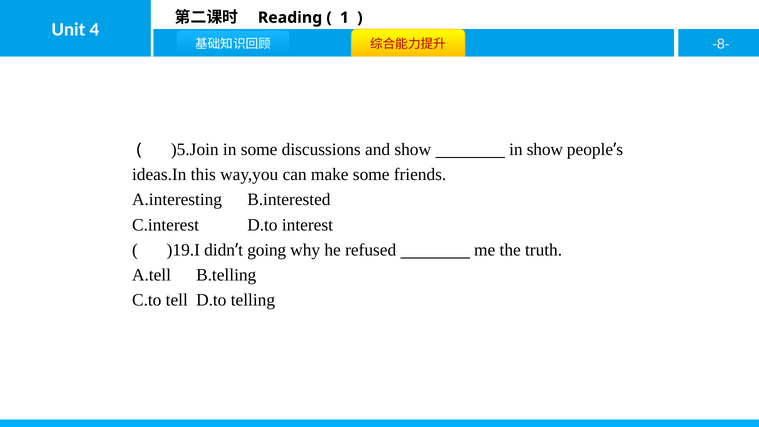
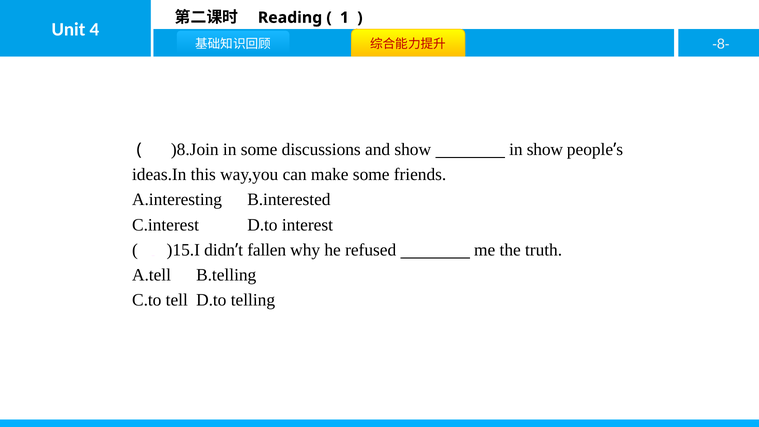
)5.Join: )5.Join -> )8.Join (195, 150)
)19.I: )19.I -> )15.I (183, 250)
going: going -> fallen (267, 250)
